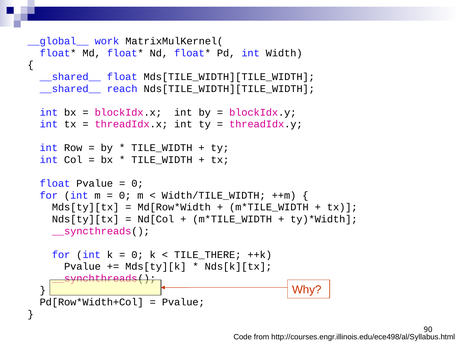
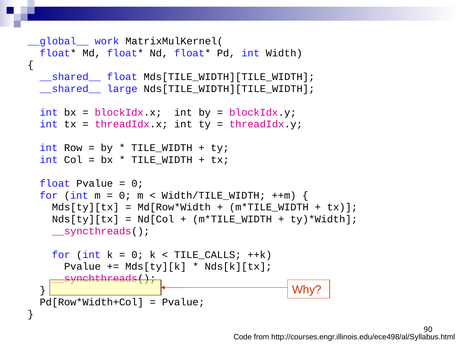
reach: reach -> large (122, 89)
TILE_THERE: TILE_THERE -> TILE_CALLS (208, 255)
